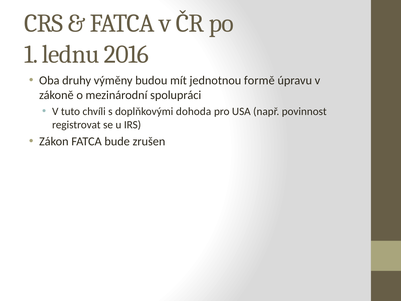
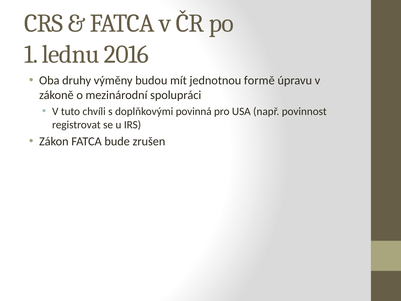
dohoda: dohoda -> povinná (194, 111)
